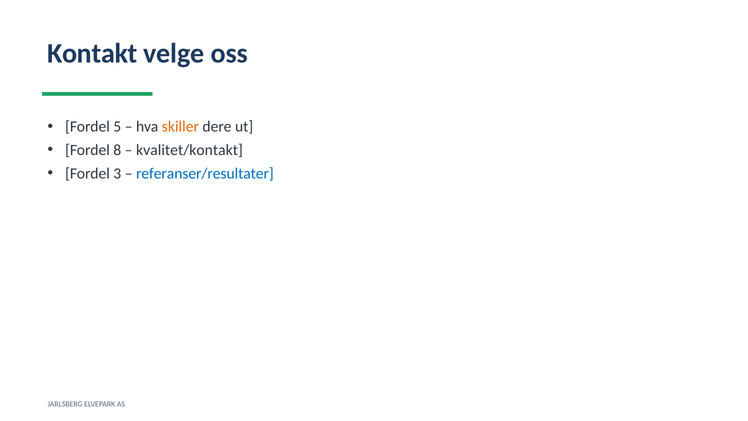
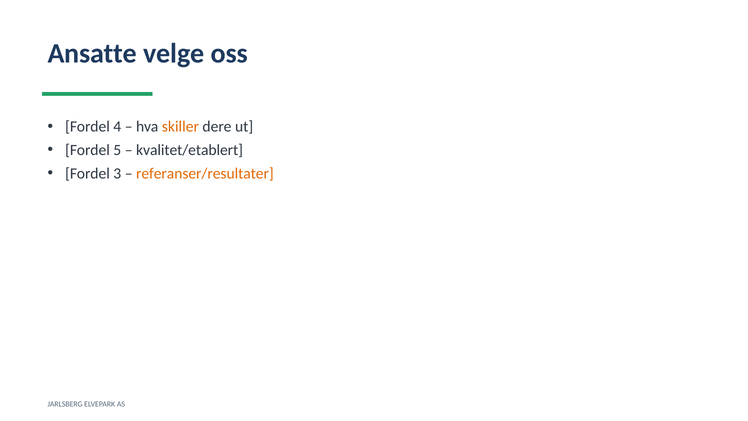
Kontakt: Kontakt -> Ansatte (92, 53)
5: 5 -> 4 (117, 127)
8: 8 -> 5 (117, 150)
kvalitet/kontakt: kvalitet/kontakt -> kvalitet/etablert (190, 150)
referanser/resultater colour: blue -> orange (205, 173)
